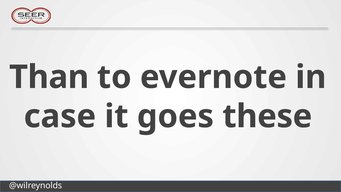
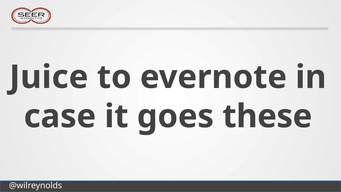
Than: Than -> Juice (49, 77)
